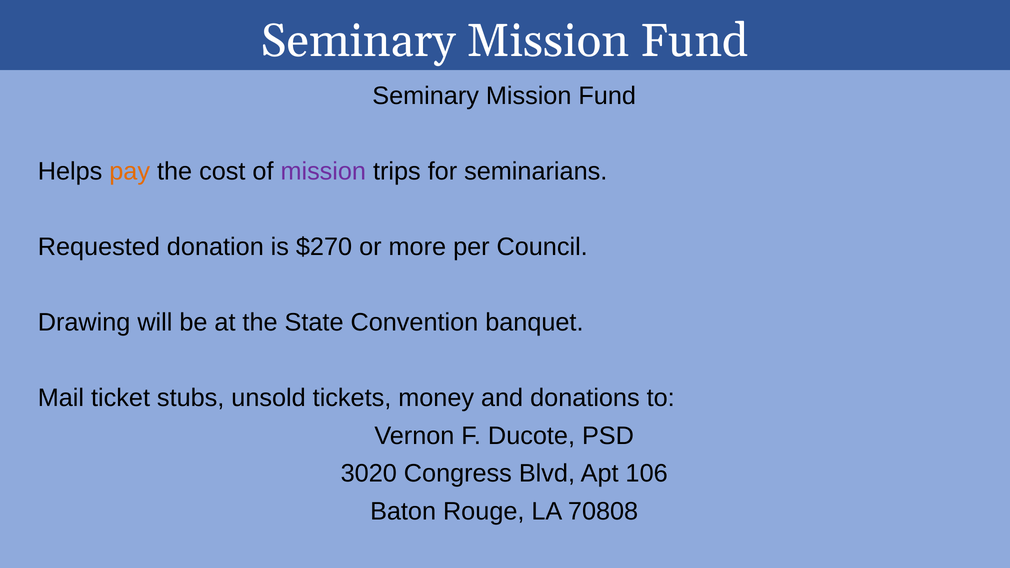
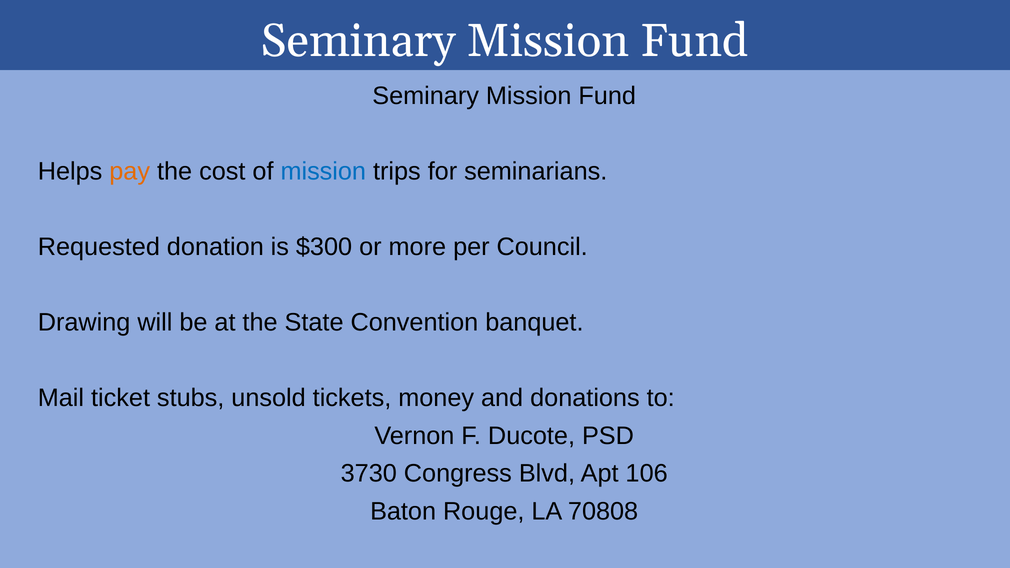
mission colour: purple -> blue (323, 171)
$270: $270 -> $300 (324, 247)
3020: 3020 -> 3730 (369, 474)
